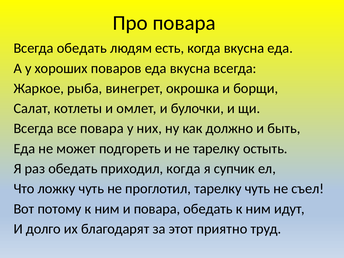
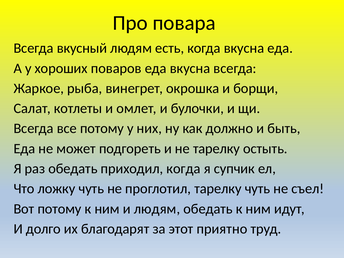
Всегда обедать: обедать -> вкусный (82, 48)
все повара: повара -> потому (102, 128)
и повара: повара -> людям (157, 209)
